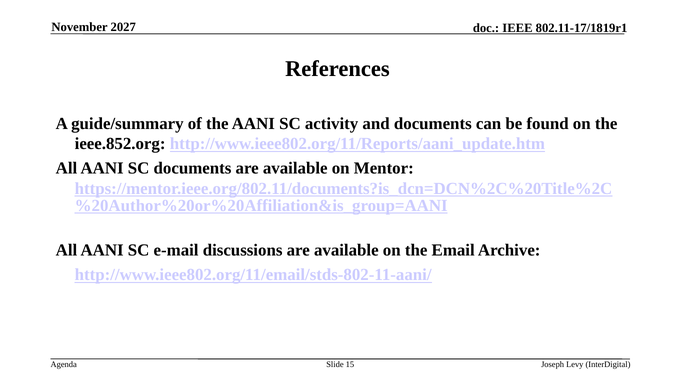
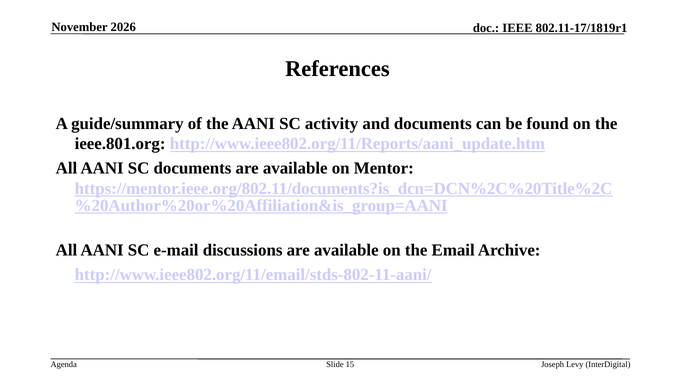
2027: 2027 -> 2026 (123, 27)
ieee.852.org: ieee.852.org -> ieee.801.org (120, 144)
